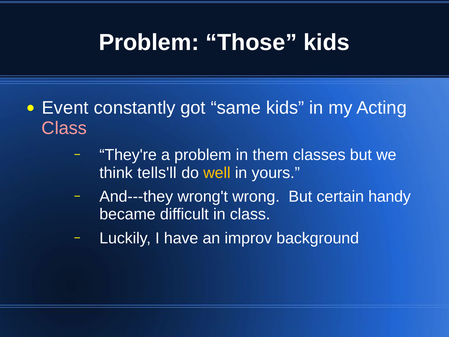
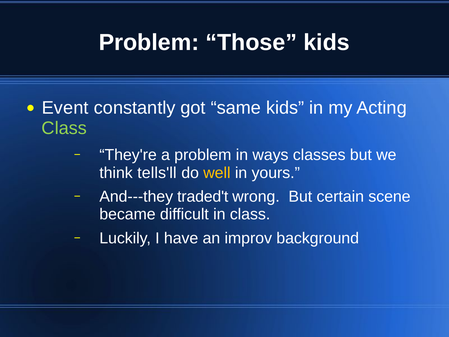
Class colour: pink -> light green (64, 128)
them: them -> ways (270, 155)
wrong't: wrong't -> traded't (203, 197)
handy: handy -> scene (389, 197)
